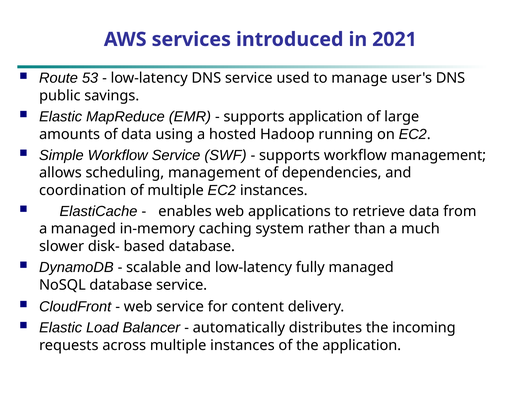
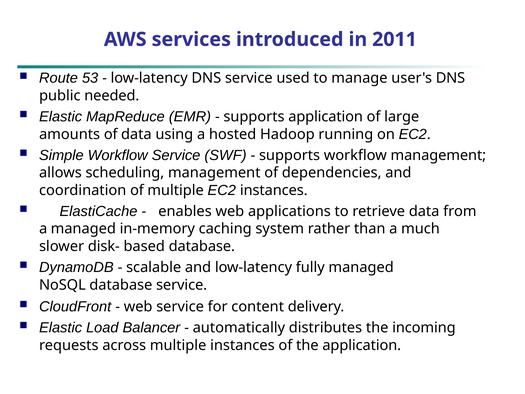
2021: 2021 -> 2011 (395, 39)
savings: savings -> needed (112, 96)
